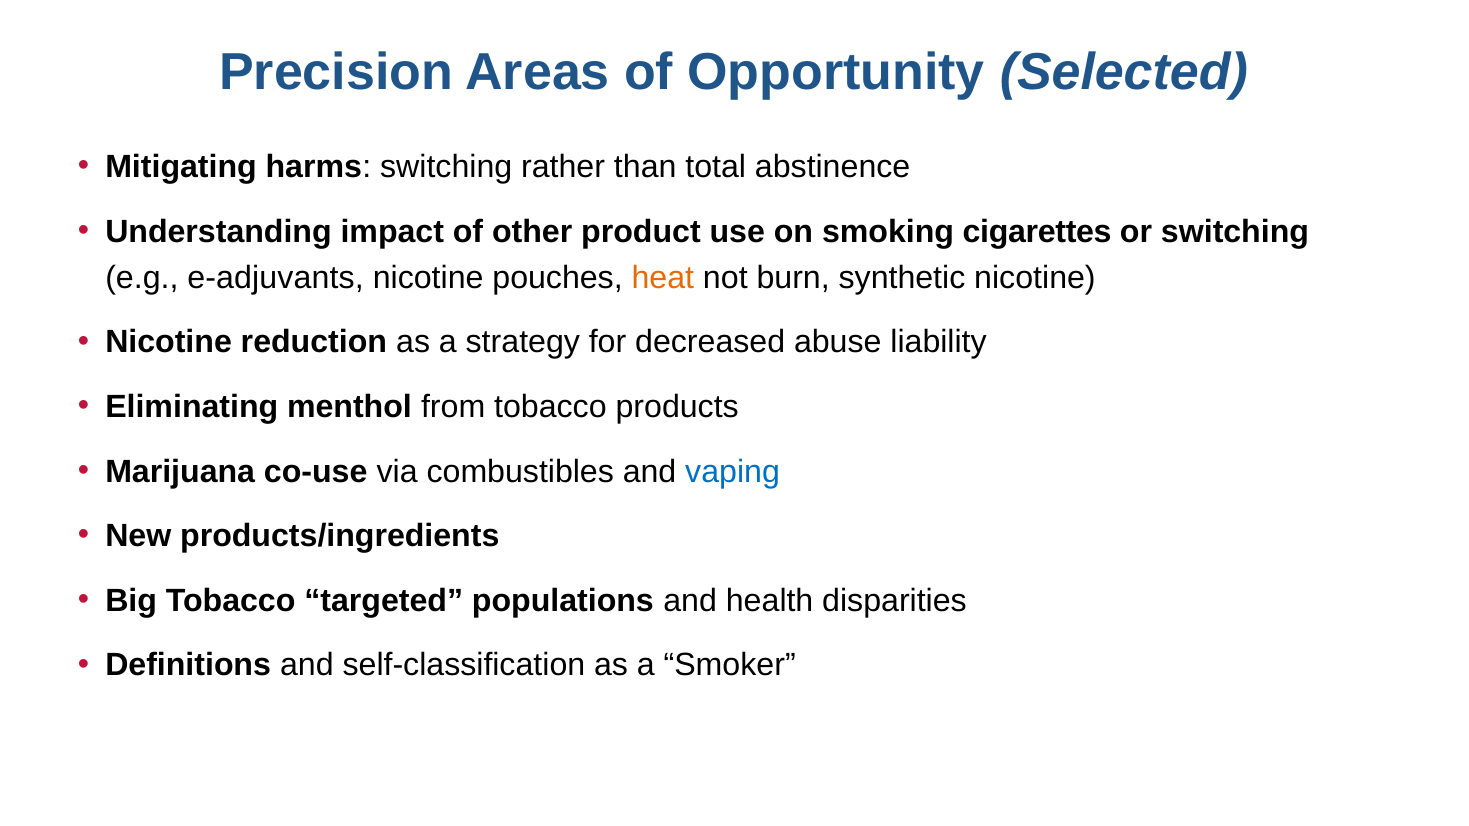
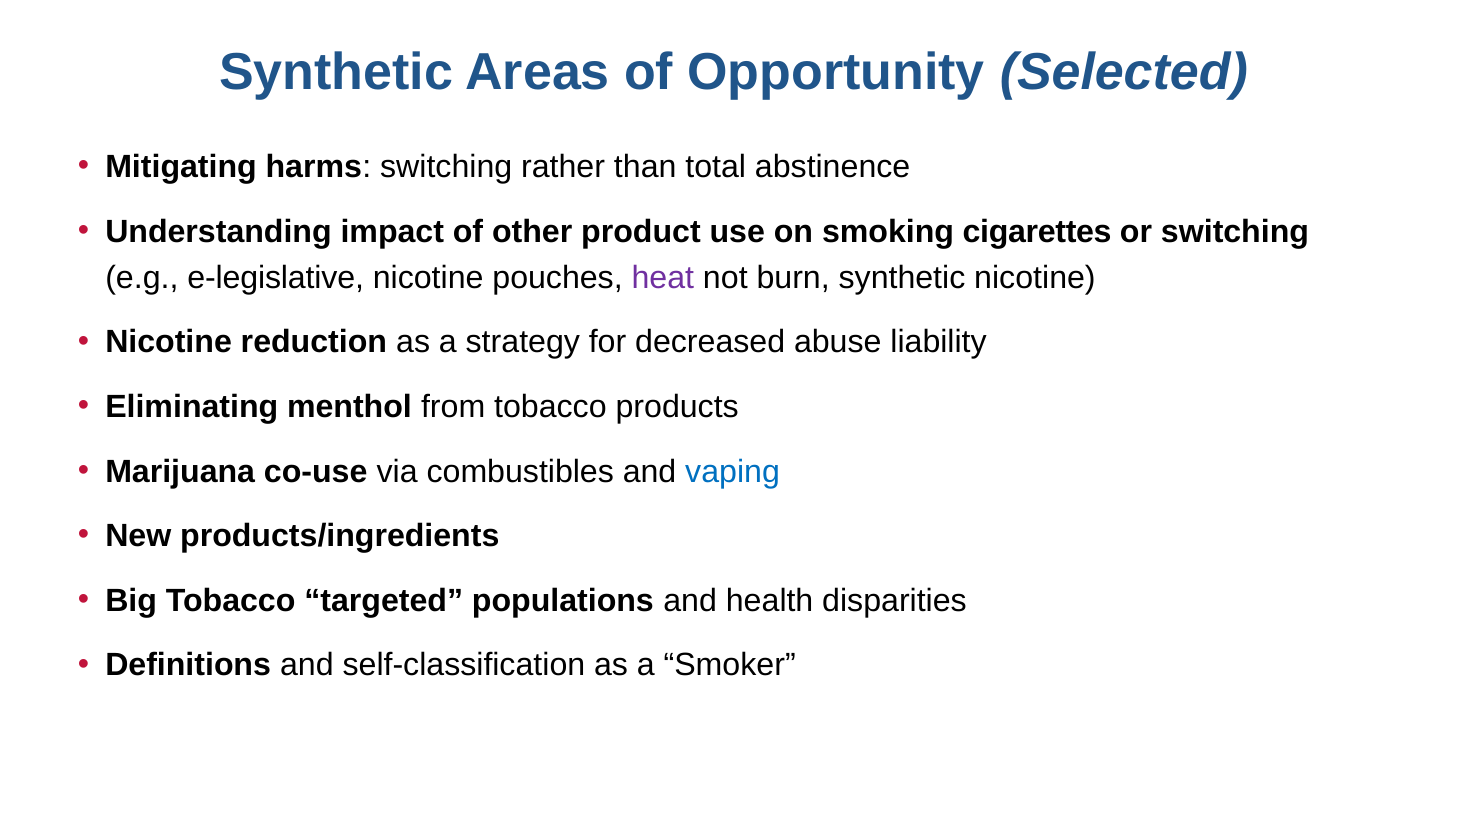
Precision: Precision -> Synthetic (336, 72)
e-adjuvants: e-adjuvants -> e-legislative (276, 278)
heat colour: orange -> purple (663, 278)
